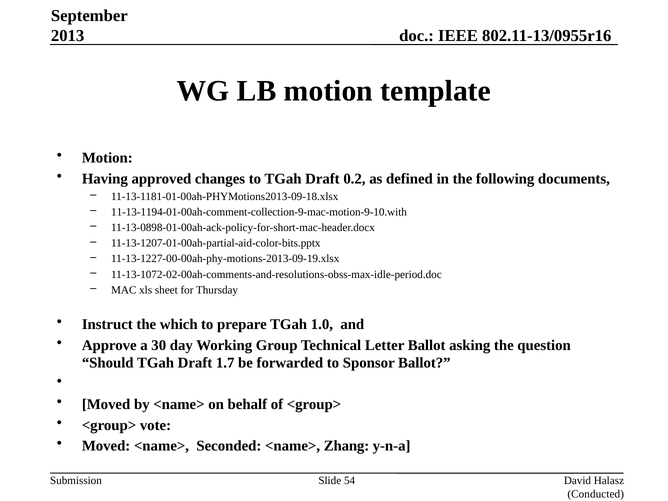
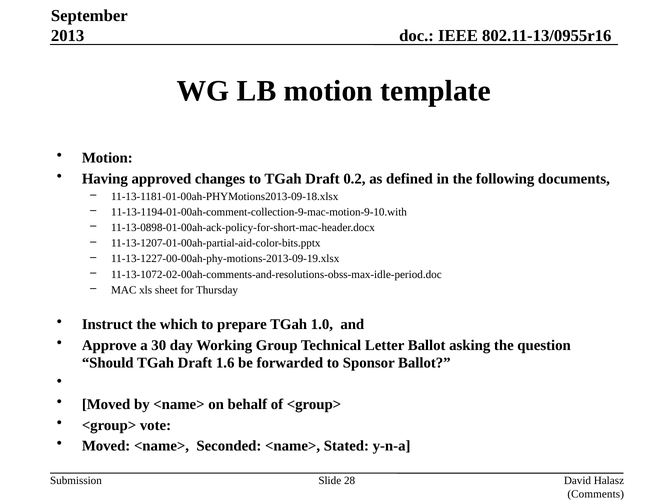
1.7: 1.7 -> 1.6 (225, 363)
Zhang: Zhang -> Stated (346, 446)
54: 54 -> 28 (350, 480)
Conducted: Conducted -> Comments (596, 494)
